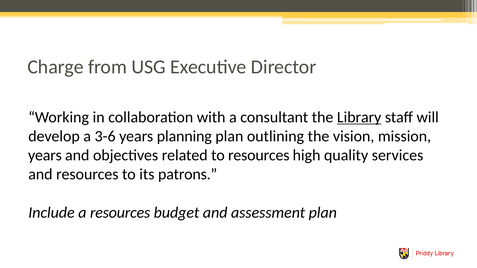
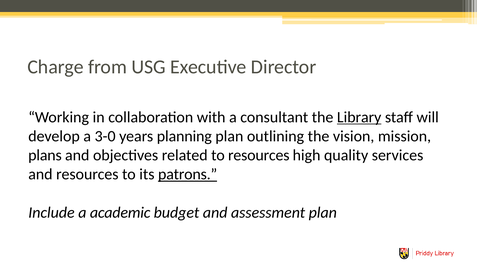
3-6: 3-6 -> 3-0 (105, 136)
years: years -> plans (45, 155)
patrons underline: none -> present (188, 175)
a resources: resources -> academic (120, 213)
